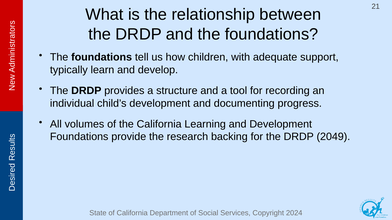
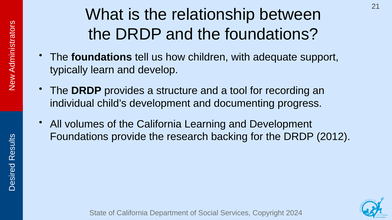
2049: 2049 -> 2012 (333, 137)
